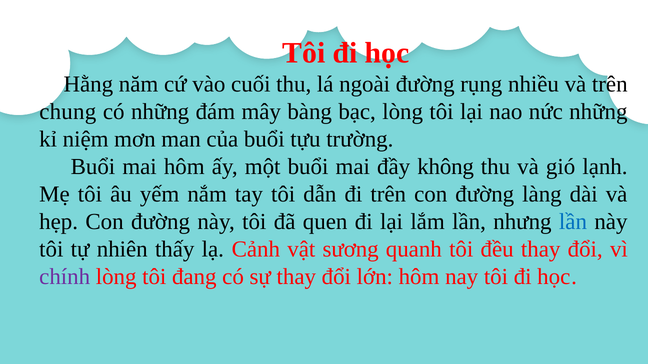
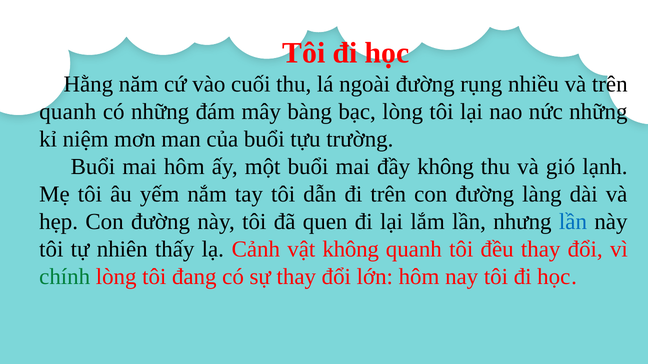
chung: chung -> quanh (68, 112)
vật sương: sương -> không (351, 249)
chính colour: purple -> green (65, 277)
